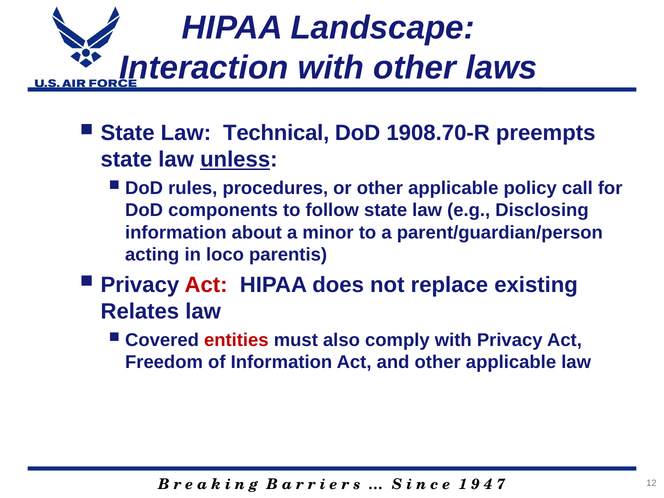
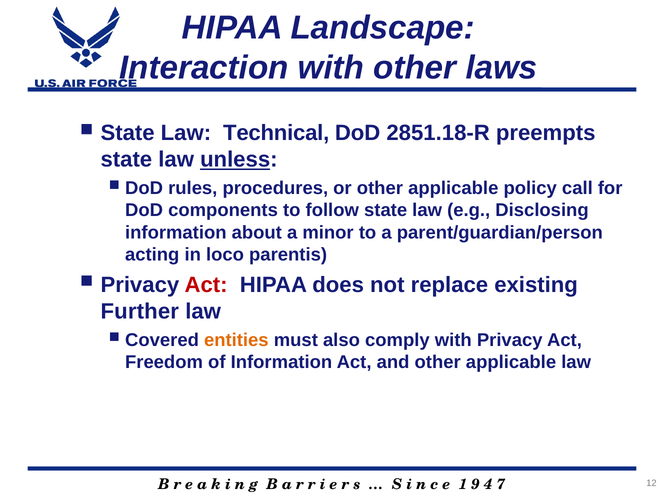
1908.70-R: 1908.70-R -> 2851.18-R (438, 133)
Relates: Relates -> Further (140, 311)
entities colour: red -> orange (236, 340)
